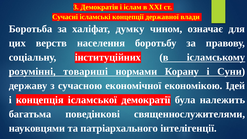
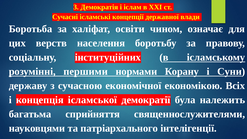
думку: думку -> освіти (130, 29)
товариші: товариші -> першими (86, 72)
Ідей: Ідей -> Всіх (235, 86)
поведінкові: поведінкові -> сприйняття (93, 114)
